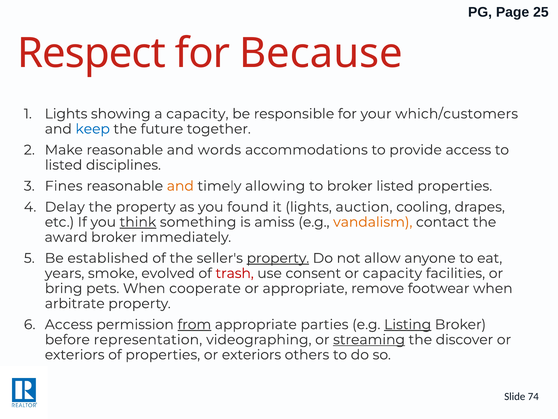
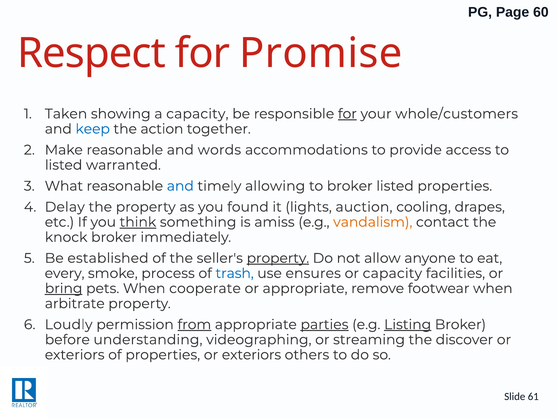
25: 25 -> 60 (541, 12)
Because: Because -> Promise (321, 53)
Lights: Lights -> Taken (66, 114)
for underline: none -> present (347, 114)
which/customers: which/customers -> whole/customers (457, 114)
future: future -> action (162, 129)
disciplines: disciplines -> warranted (123, 165)
Fines: Fines -> What (64, 186)
and colour: orange -> blue (180, 186)
award: award -> knock (66, 237)
years: years -> every (65, 273)
evolved: evolved -> process (168, 273)
trash colour: red -> blue (235, 273)
consent: consent -> ensures (313, 273)
bring underline: none -> present (64, 288)
Access: Access -> Loudly (69, 324)
parties underline: none -> present (324, 324)
representation: representation -> understanding (148, 339)
streaming underline: present -> none (369, 339)
74: 74 -> 61 (533, 396)
